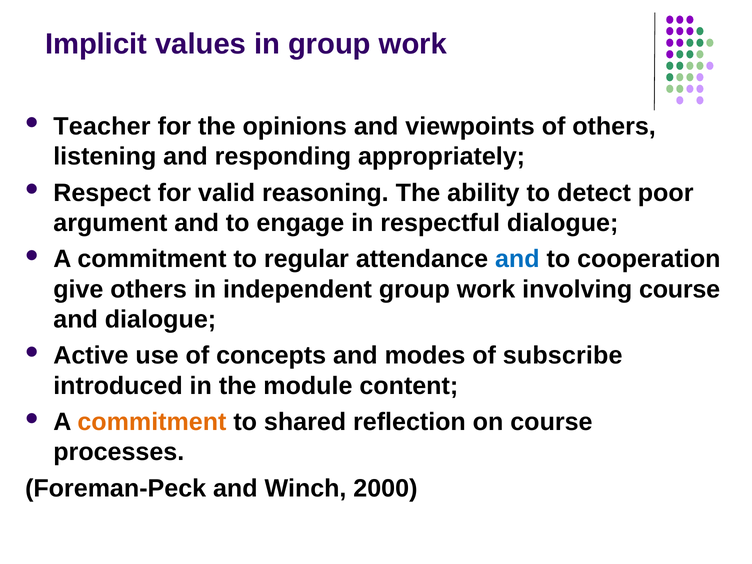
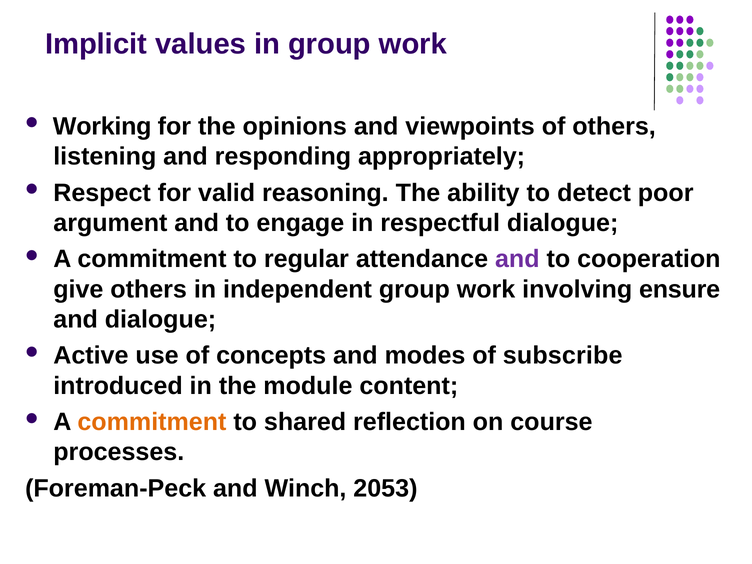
Teacher: Teacher -> Working (102, 126)
and colour: blue -> purple (517, 259)
involving course: course -> ensure (680, 289)
2000: 2000 -> 2053 (385, 489)
